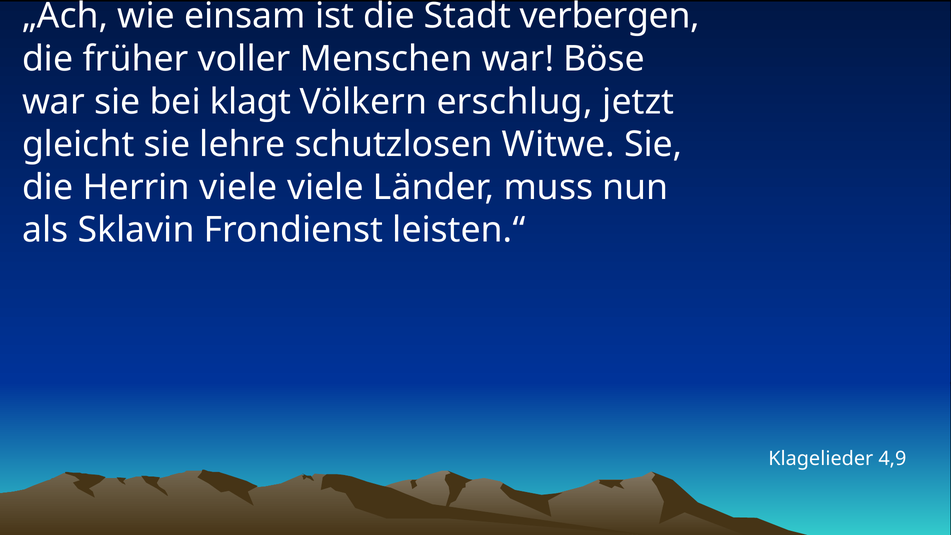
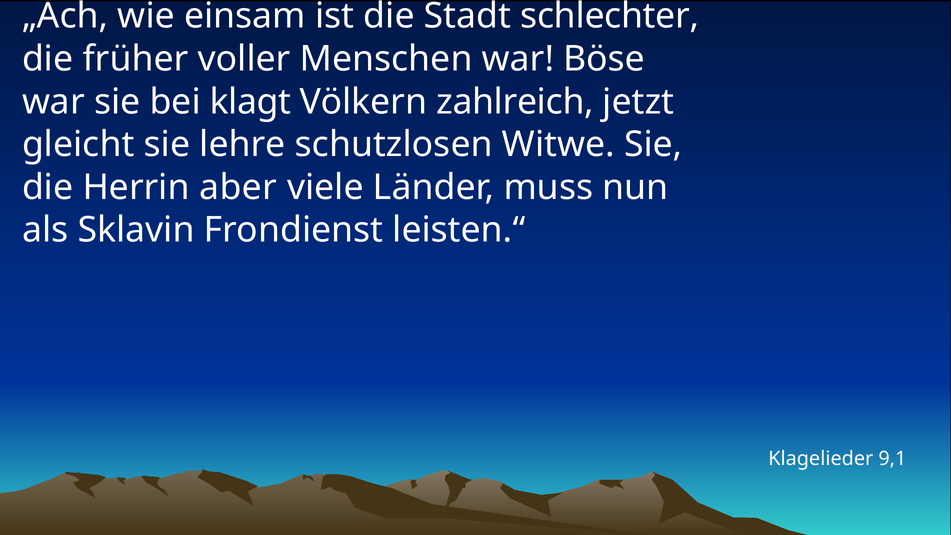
verbergen: verbergen -> schlechter (610, 16)
erschlug: erschlug -> zahlreich (515, 102)
Herrin viele: viele -> aber (238, 187)
4,9: 4,9 -> 9,1 (892, 458)
